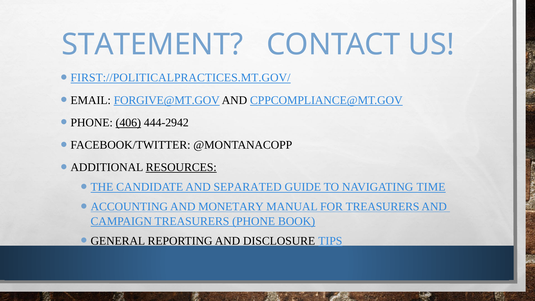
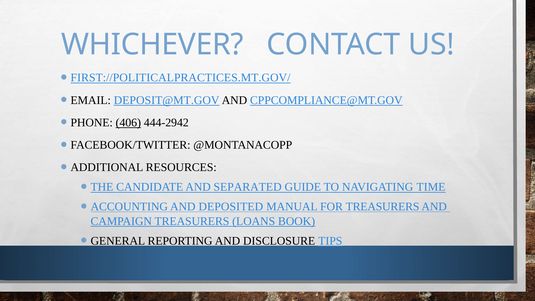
STATEMENT: STATEMENT -> WHICHEVER (152, 45)
FORGIVE@MT.GOV: FORGIVE@MT.GOV -> DEPOSIT@MT.GOV (167, 100)
RESOURCES underline: present -> none (181, 167)
MONETARY: MONETARY -> DEPOSITED (231, 207)
TREASURERS PHONE: PHONE -> LOANS (254, 221)
